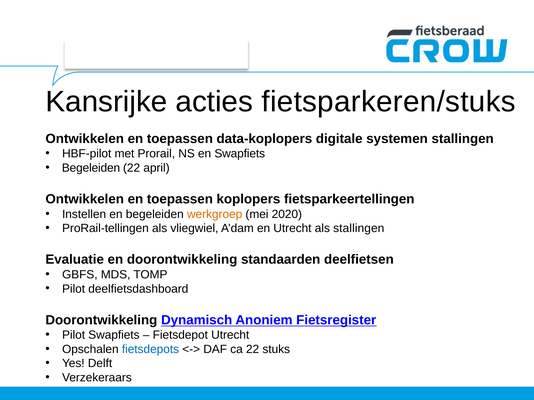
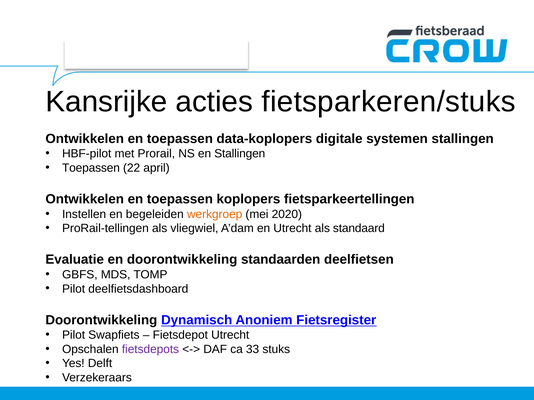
en Swapfiets: Swapfiets -> Stallingen (240, 154)
Begeleiden: Begeleiden -> Toepassen (91, 168)
als stallingen: stallingen -> standaard (359, 229)
fietsdepots colour: blue -> purple (150, 350)
ca 22: 22 -> 33 (253, 350)
